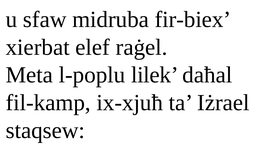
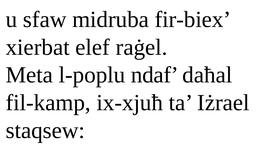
lilek: lilek -> ndaf (155, 75)
